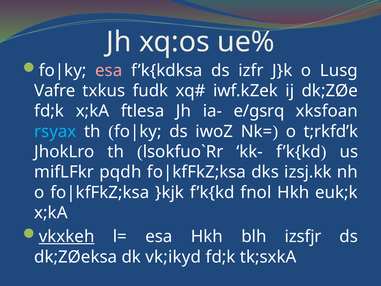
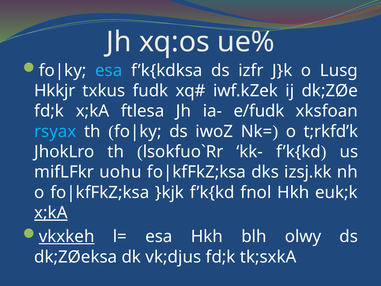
esa colour: pink -> light blue (109, 70)
Vafre: Vafre -> Hkkjr (55, 91)
e/gsrq: e/gsrq -> e/fudk (259, 111)
pqdh: pqdh -> uohu (120, 172)
x;kA underline: none -> present (51, 213)
izsfjr: izsfjr -> olwy (303, 236)
vk;ikyd: vk;ikyd -> vk;djus (173, 257)
